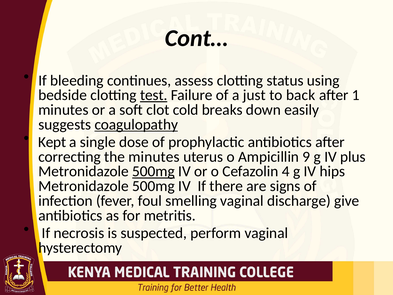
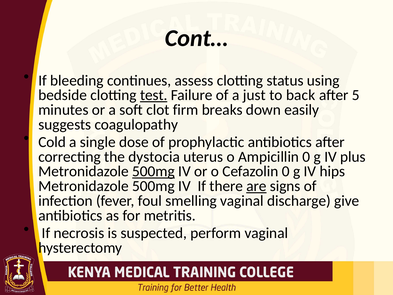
1: 1 -> 5 (356, 95)
cold: cold -> firm (186, 110)
coagulopathy underline: present -> none (136, 124)
Kept: Kept -> Cold (52, 142)
the minutes: minutes -> dystocia (154, 157)
Ampicillin 9: 9 -> 0 (306, 157)
Cefazolin 4: 4 -> 0 (286, 171)
are underline: none -> present (256, 186)
